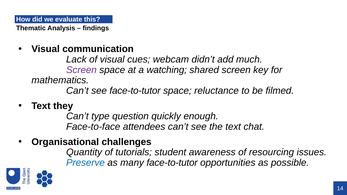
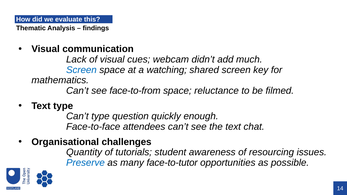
Screen colour: purple -> blue (81, 70)
see face-to-tutor: face-to-tutor -> face-to-from (135, 91)
Text they: they -> type (63, 106)
